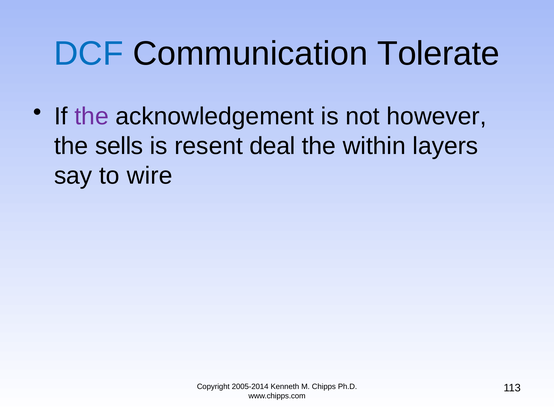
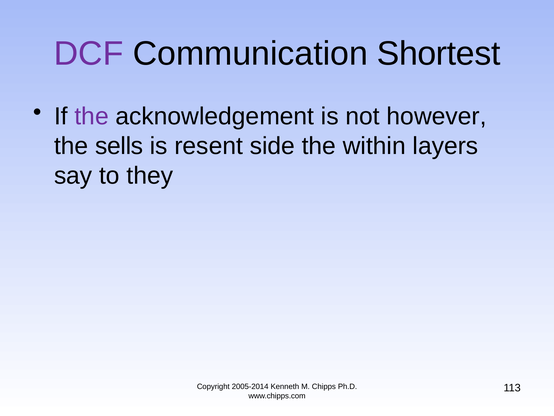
DCF colour: blue -> purple (89, 54)
Tolerate: Tolerate -> Shortest (439, 54)
deal: deal -> side (272, 146)
wire: wire -> they (150, 175)
